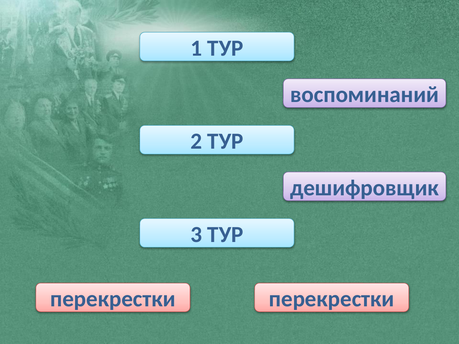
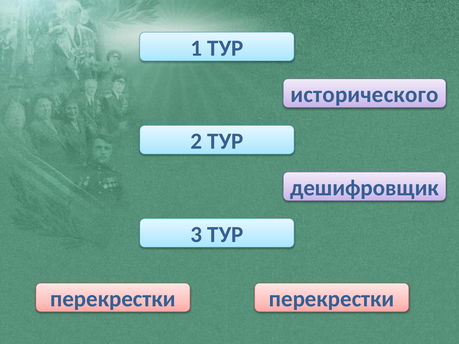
воспоминаний: воспоминаний -> исторического (364, 95)
